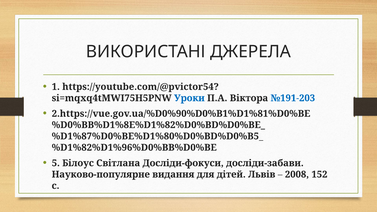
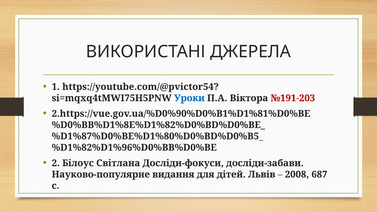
№191-203 colour: blue -> red (293, 98)
5: 5 -> 2 (56, 163)
152: 152 -> 687 (319, 174)
